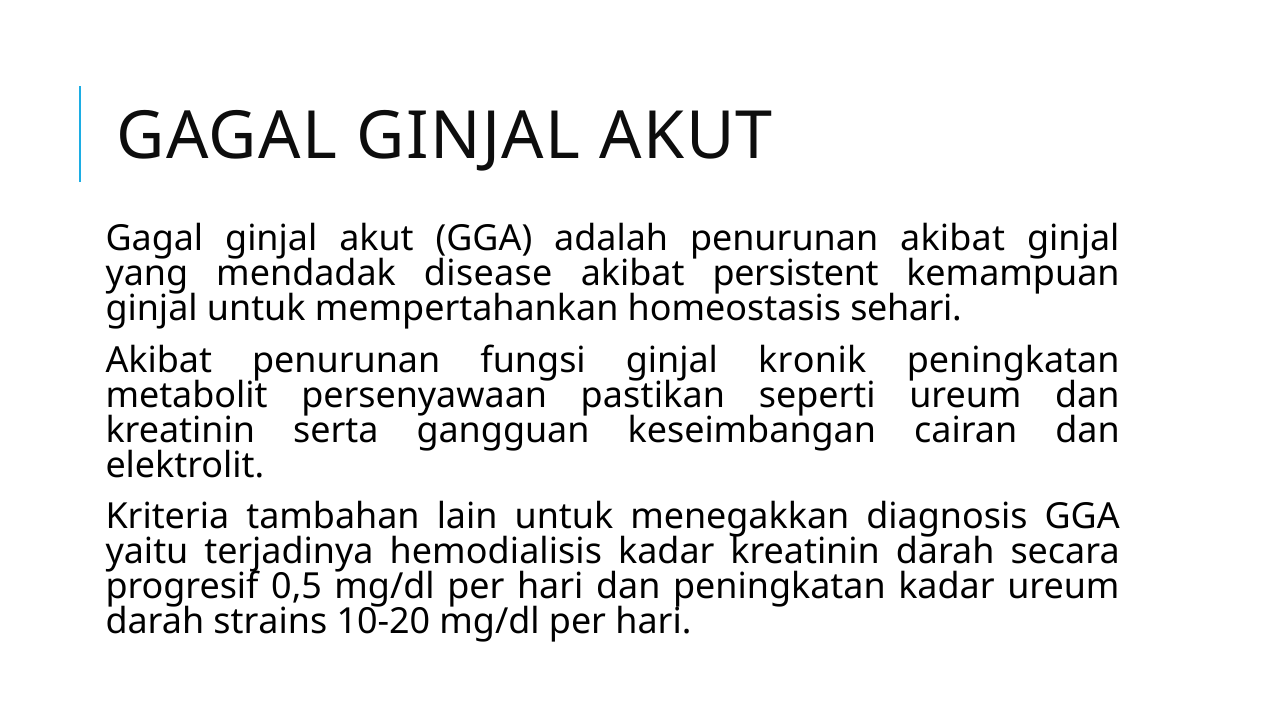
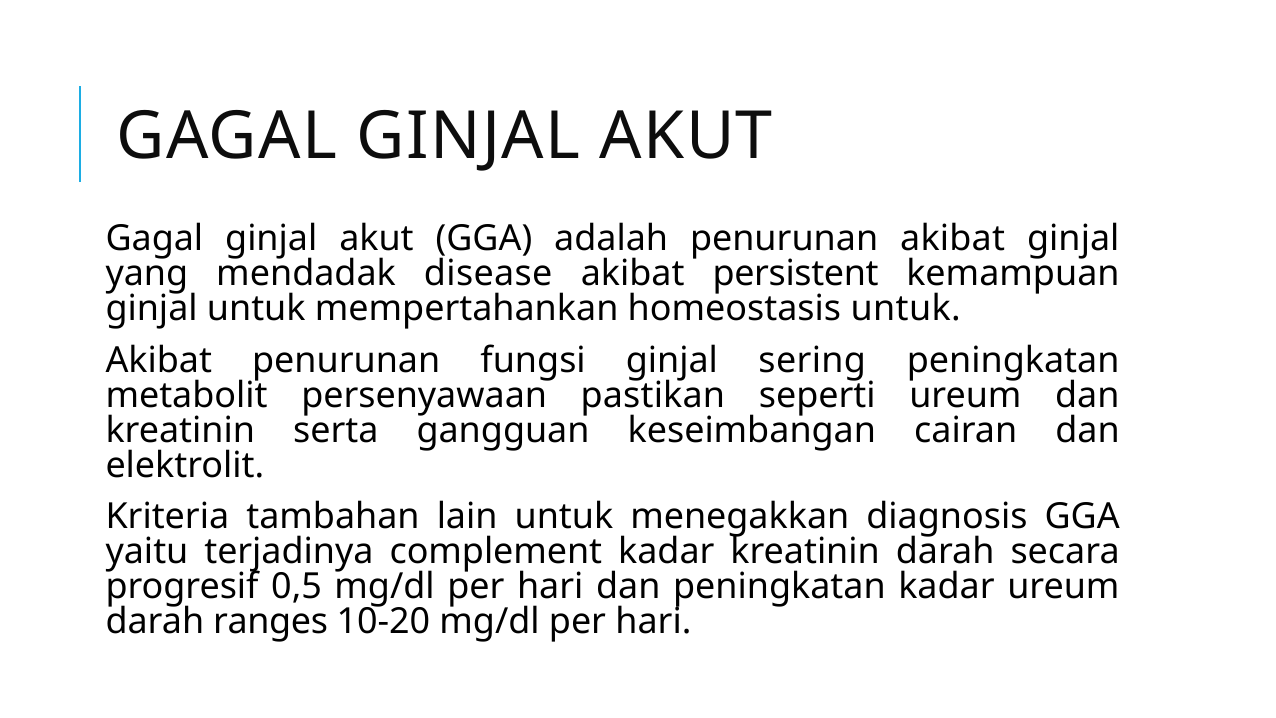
homeostasis sehari: sehari -> untuk (906, 309)
kronik: kronik -> sering (812, 360)
hemodialisis: hemodialisis -> complement (496, 552)
strains: strains -> ranges (271, 622)
